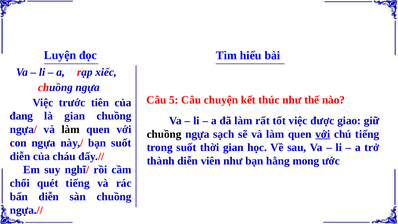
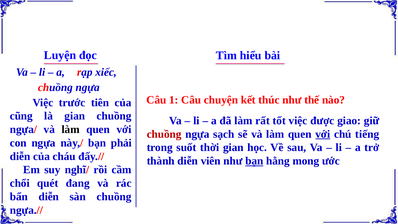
5: 5 -> 1 (174, 100)
đang: đang -> cũng (21, 116)
chuồng colour: black -> red (164, 134)
bạn suốt: suốt -> phải (121, 143)
bạn underline: none -> present (254, 161)
quét tiếng: tiếng -> đang (78, 183)
